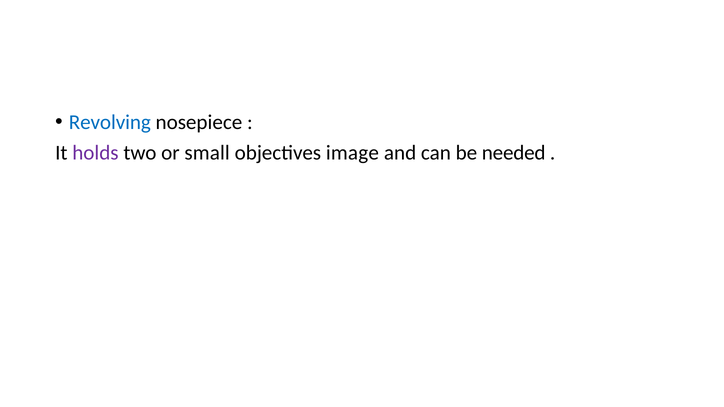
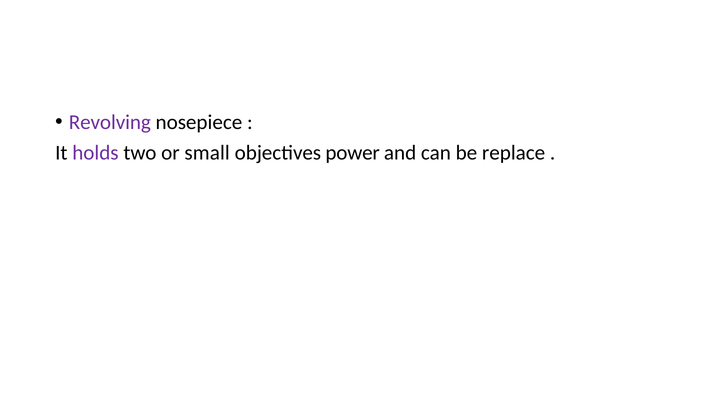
Revolving colour: blue -> purple (110, 122)
image: image -> power (353, 153)
needed: needed -> replace (514, 153)
